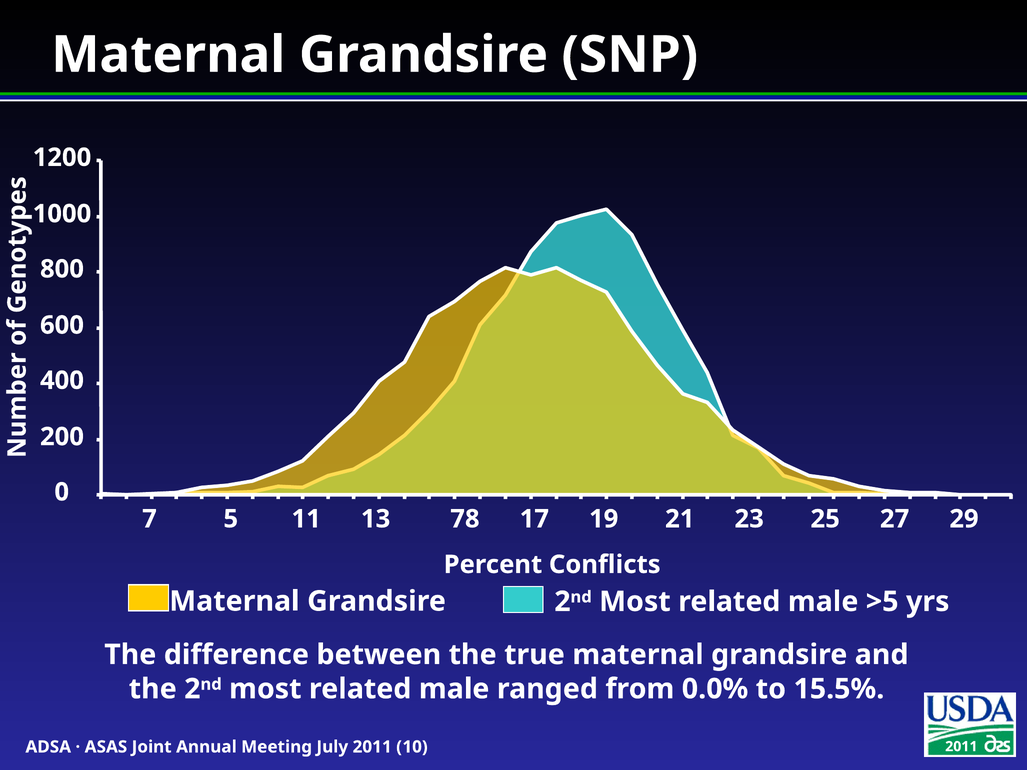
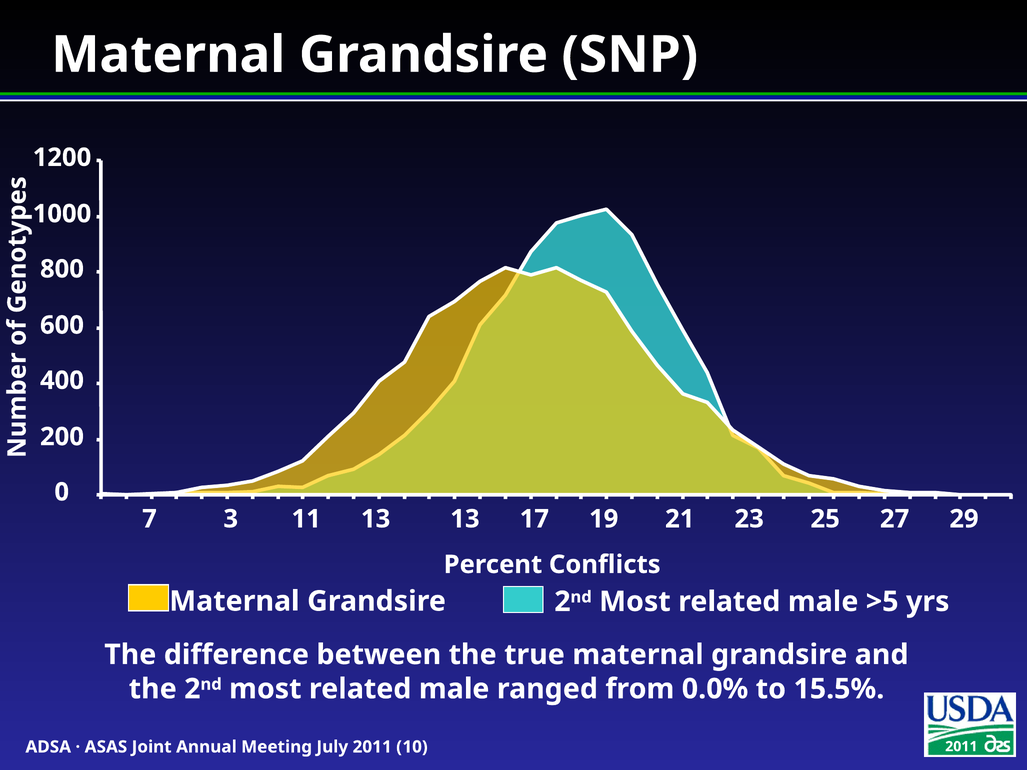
5: 5 -> 3 (231, 519)
13 78: 78 -> 13 (465, 519)
